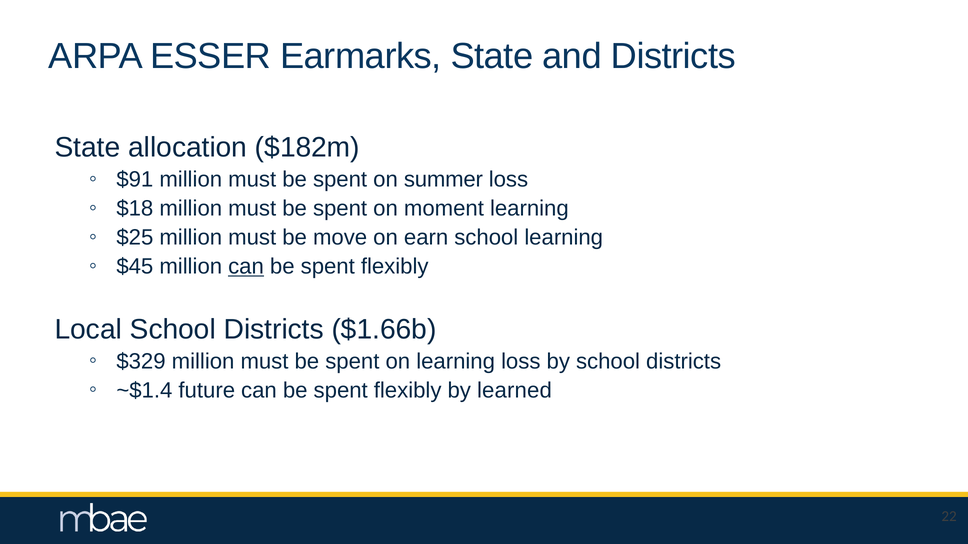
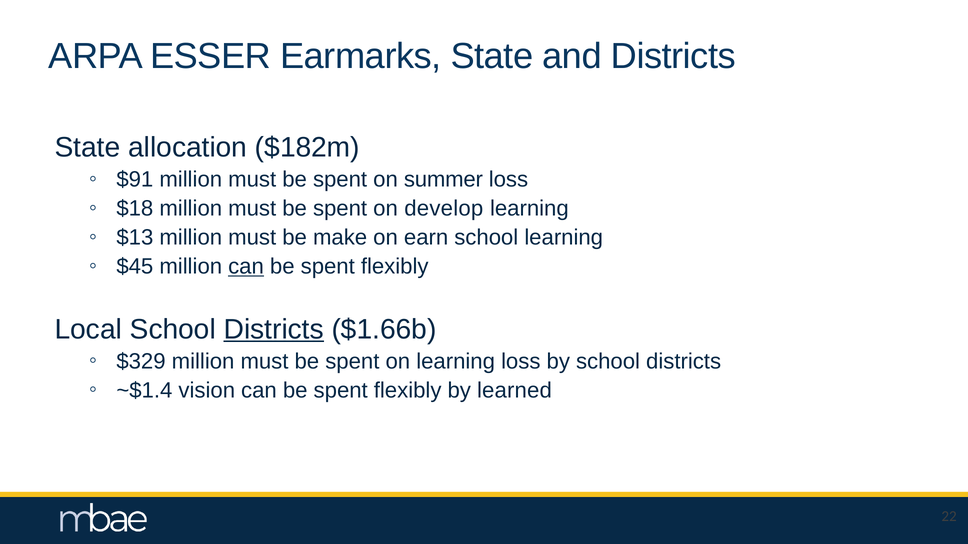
moment: moment -> develop (444, 209)
$25: $25 -> $13 (135, 238)
move: move -> make (340, 238)
Districts underline: none -> present (274, 329)
future: future -> vision (207, 391)
